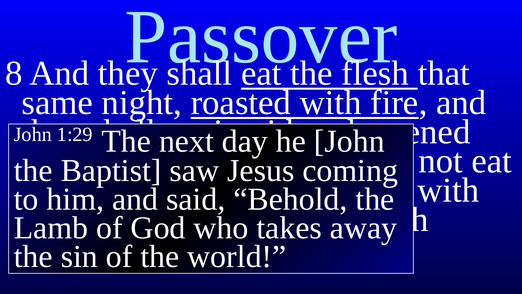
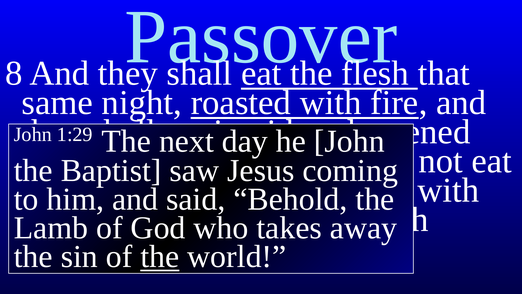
the underline: none -> present (160, 256)
